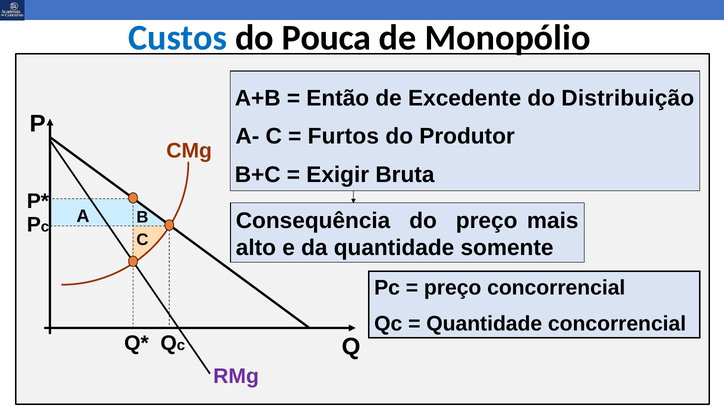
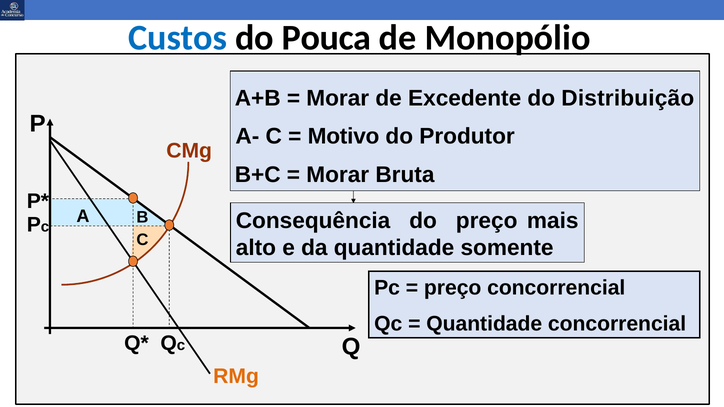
Então: Então -> Morar (338, 98)
Furtos: Furtos -> Motivo (344, 137)
Exigir: Exigir -> Morar (338, 175)
RMg colour: purple -> orange (236, 376)
